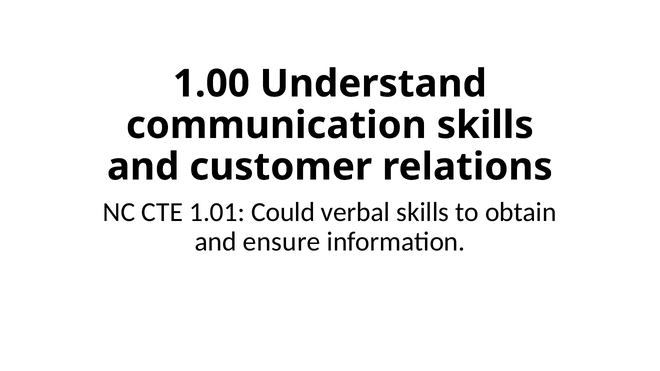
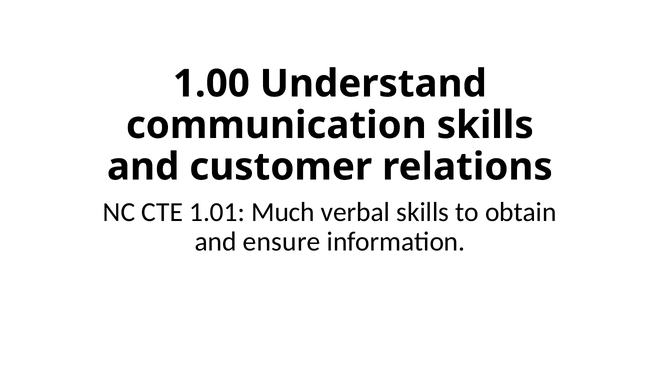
Could: Could -> Much (283, 212)
